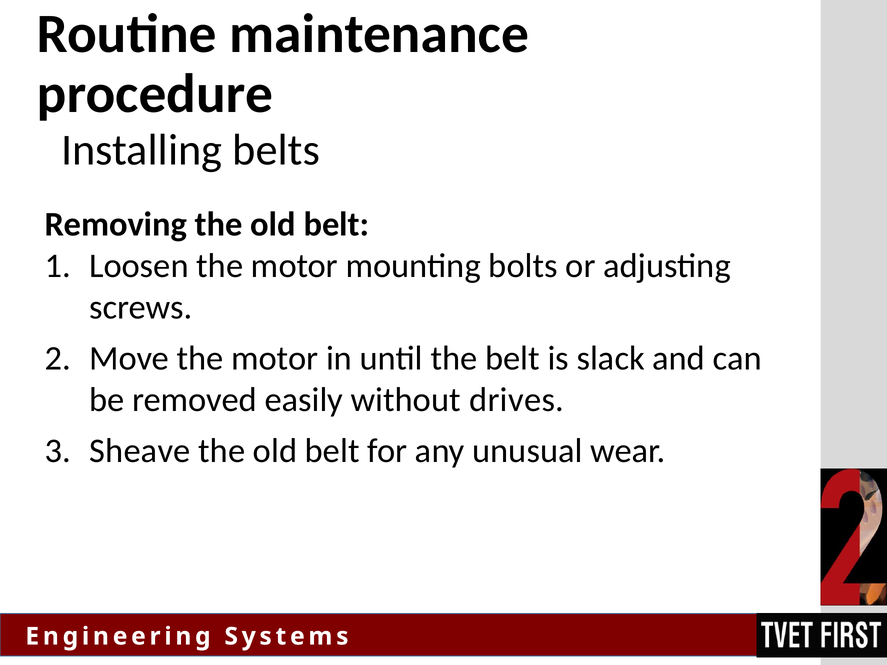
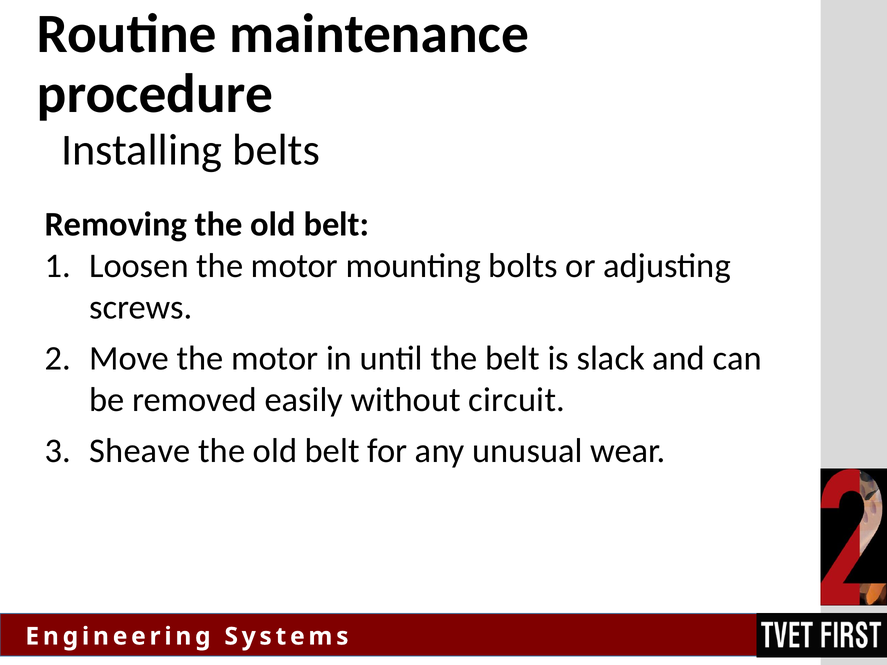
drives: drives -> circuit (517, 400)
